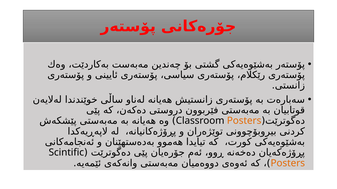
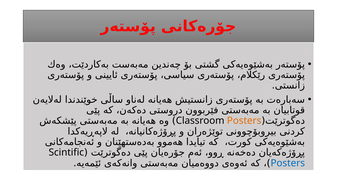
Posters colour: orange -> blue (288, 164)
